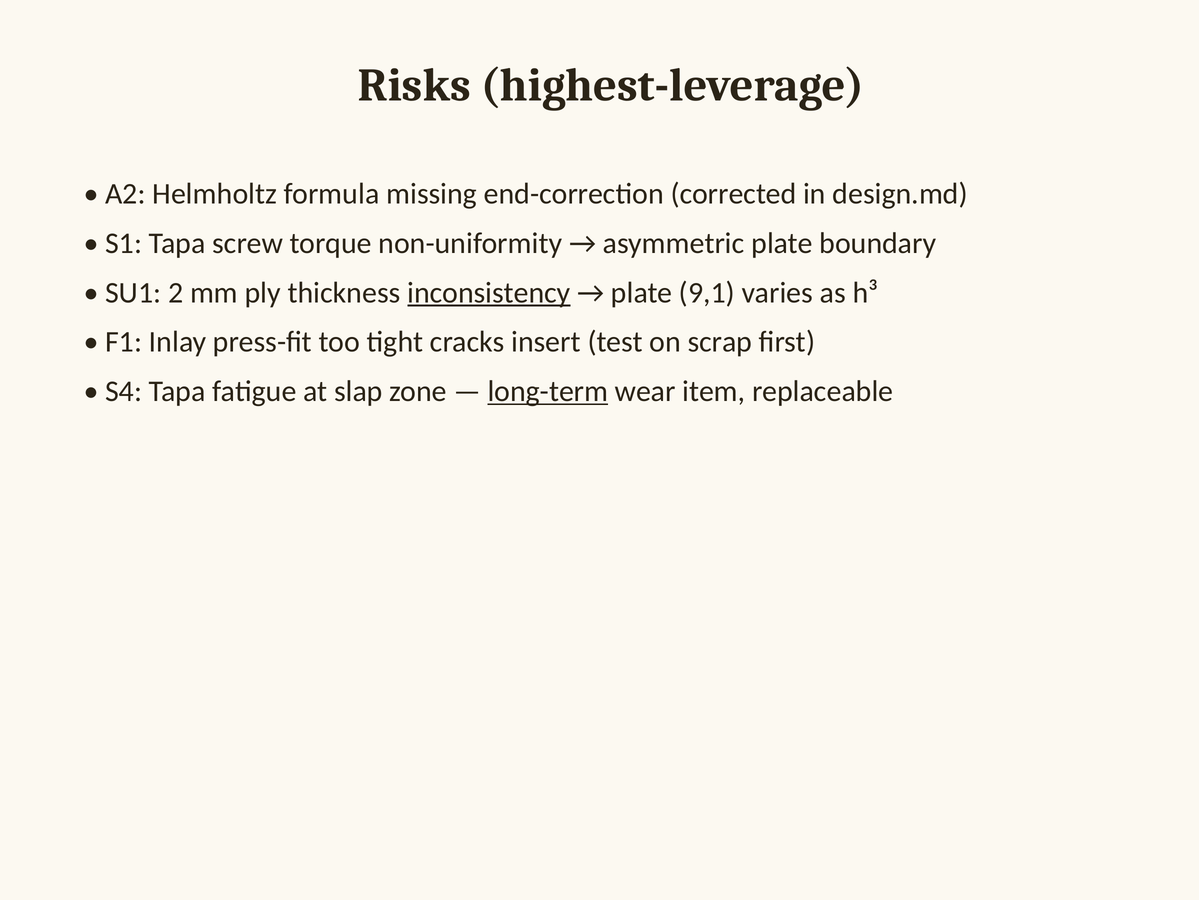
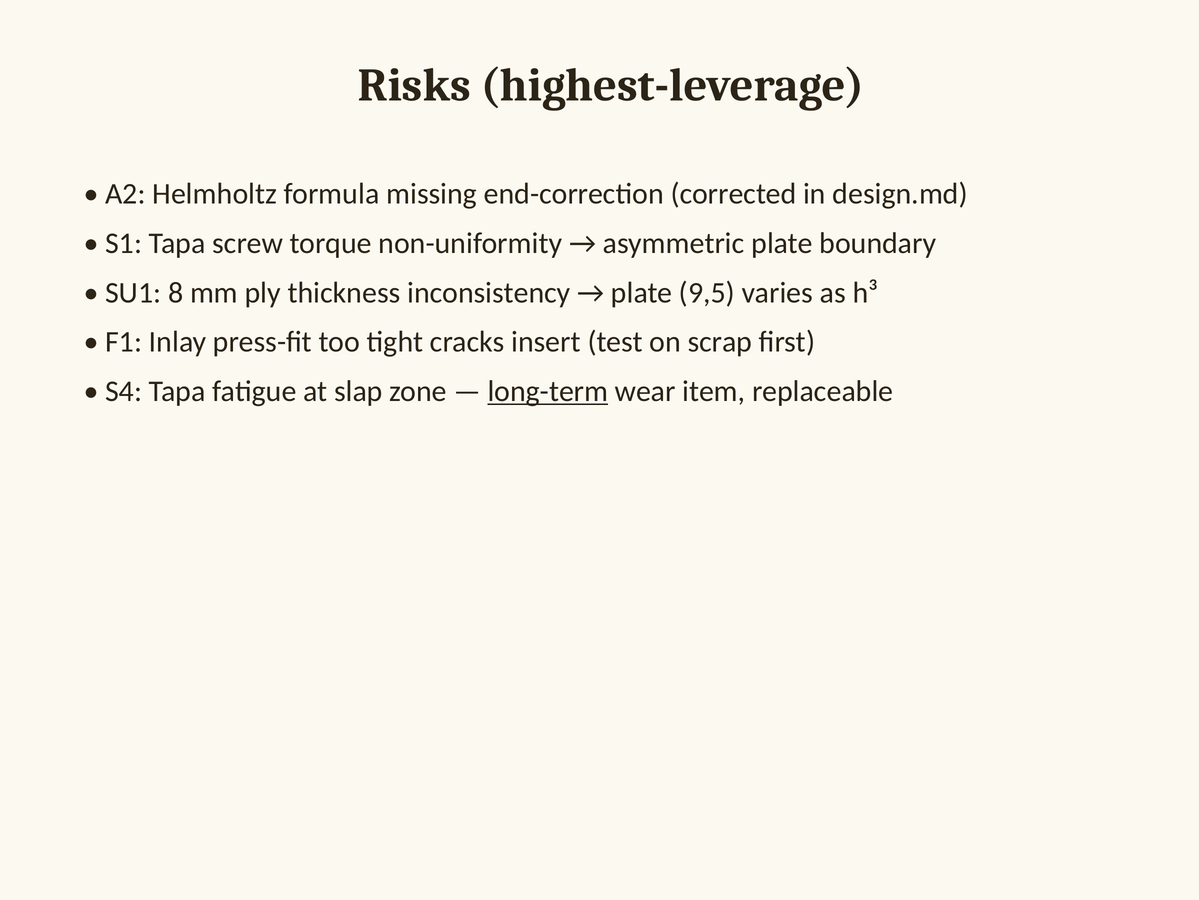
2: 2 -> 8 (176, 292)
inconsistency underline: present -> none (489, 292)
9,1: 9,1 -> 9,5 (707, 292)
